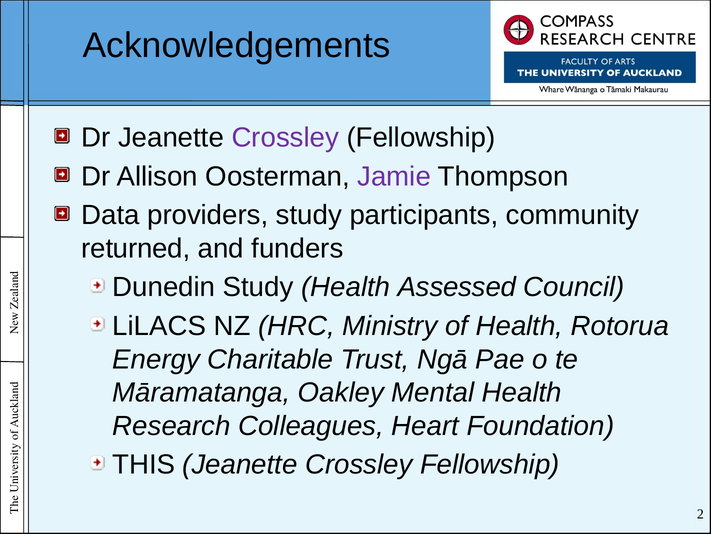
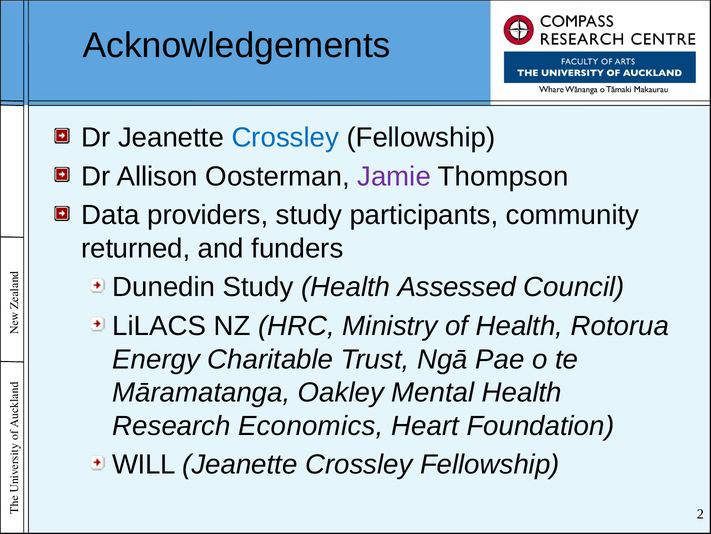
Crossley colour: purple -> blue (285, 138)
Colleagues: Colleagues -> Economics (311, 425)
THIS: THIS -> WILL (144, 464)
